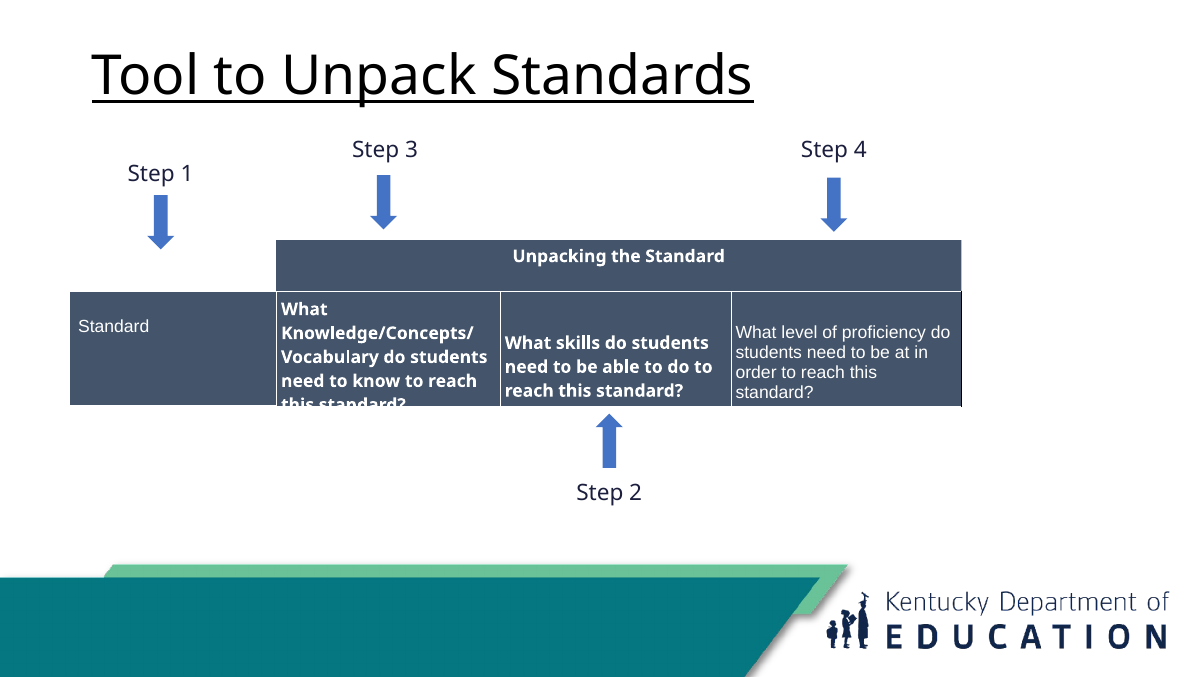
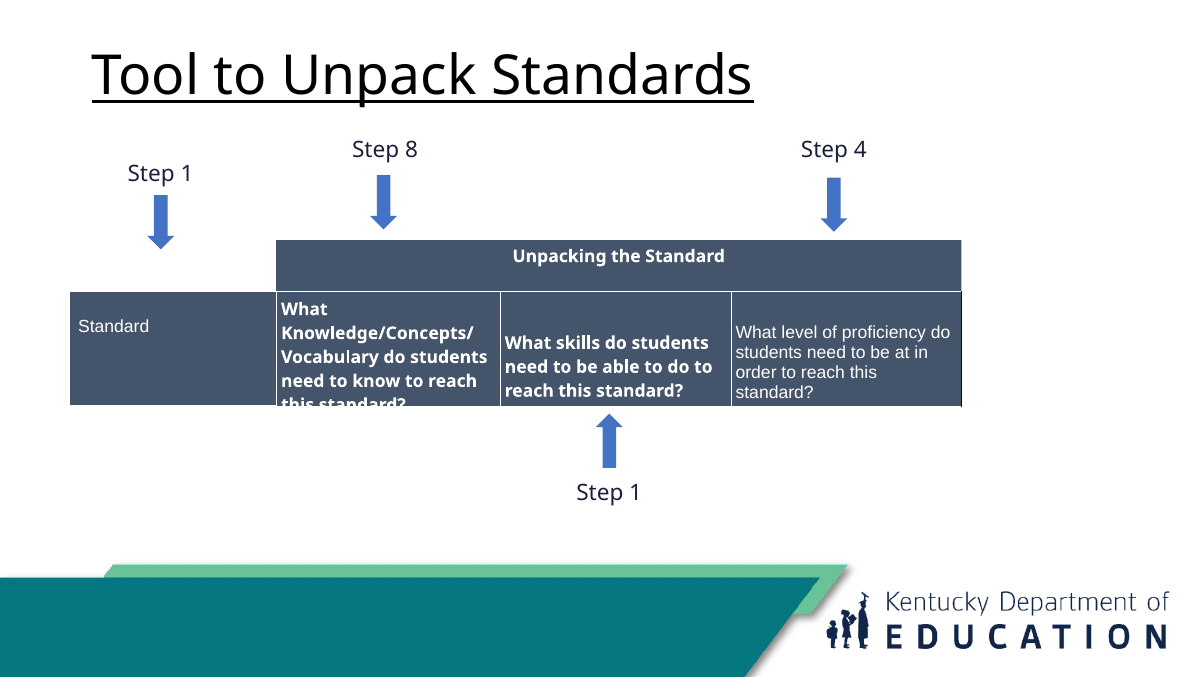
3: 3 -> 8 (412, 150)
2: 2 -> 1 (636, 493)
